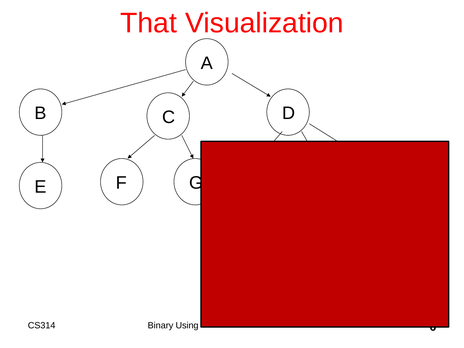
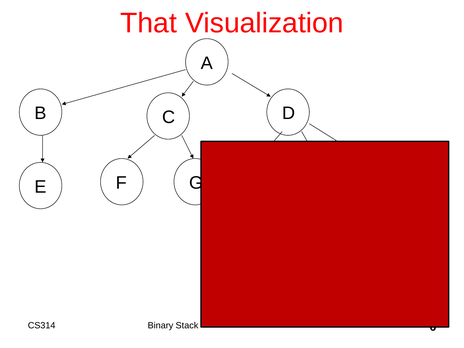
Using: Using -> Stack (187, 325)
